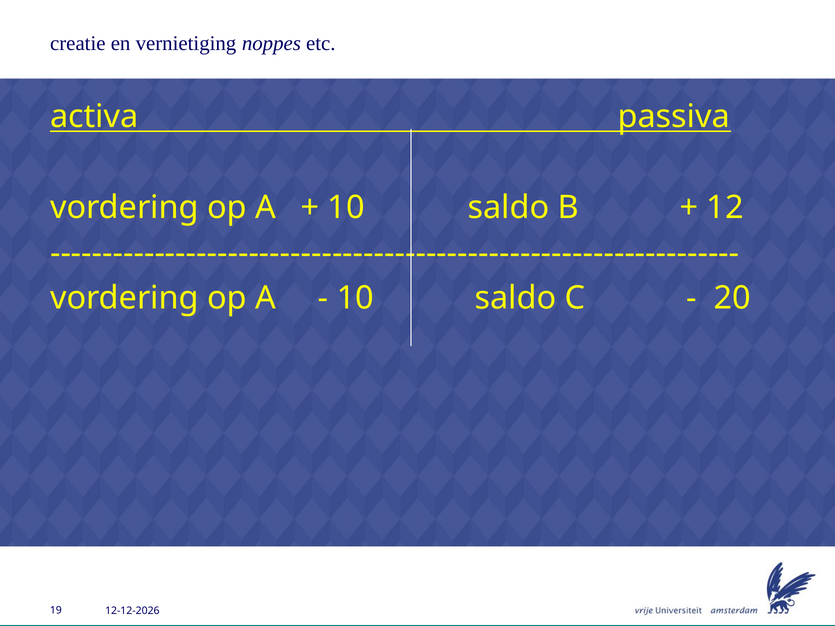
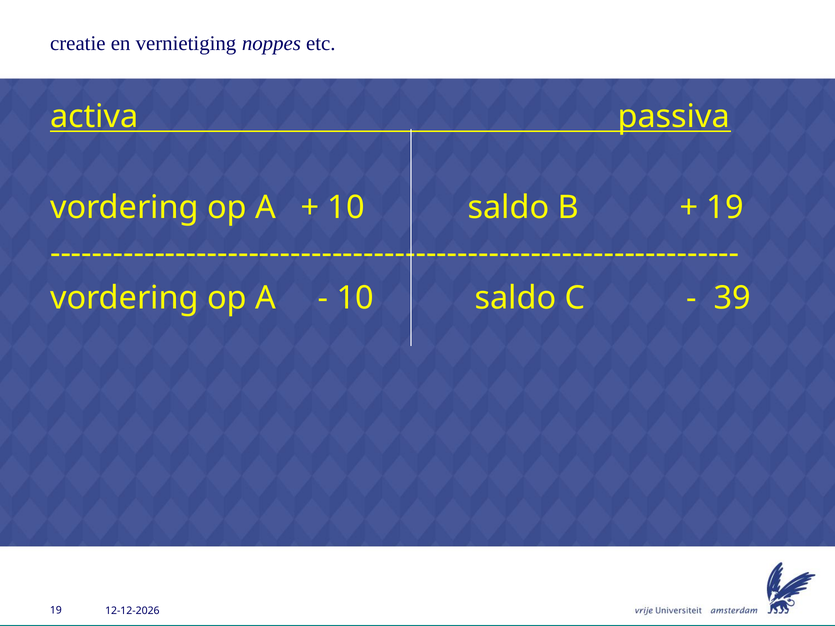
12: 12 -> 19 (725, 207)
20: 20 -> 39 (732, 298)
